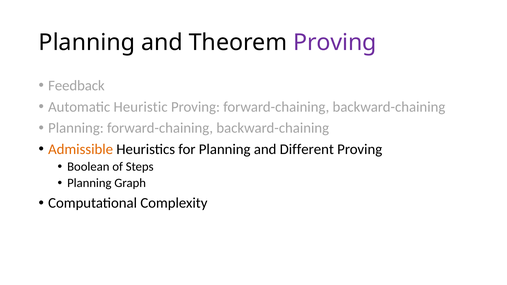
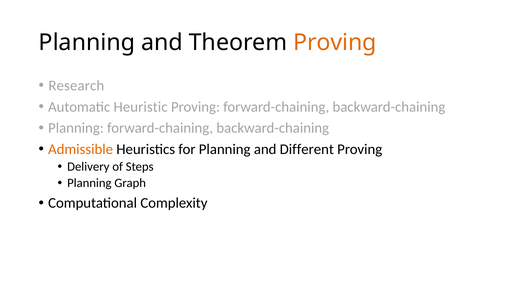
Proving colour: purple -> orange (335, 43)
Feedback: Feedback -> Research (76, 86)
Boolean: Boolean -> Delivery (88, 167)
